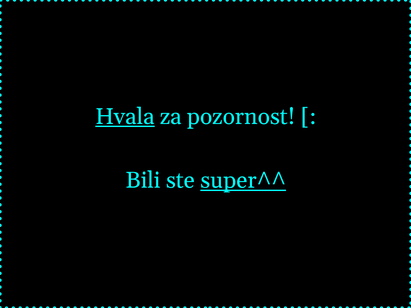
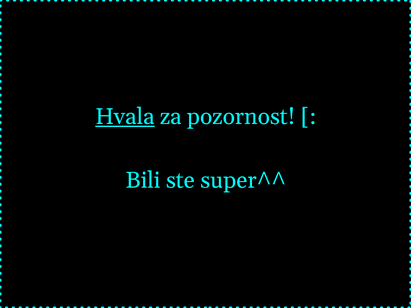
super^^ underline: present -> none (243, 181)
